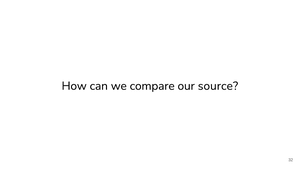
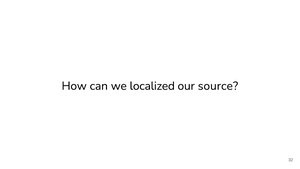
compare: compare -> localized (152, 86)
